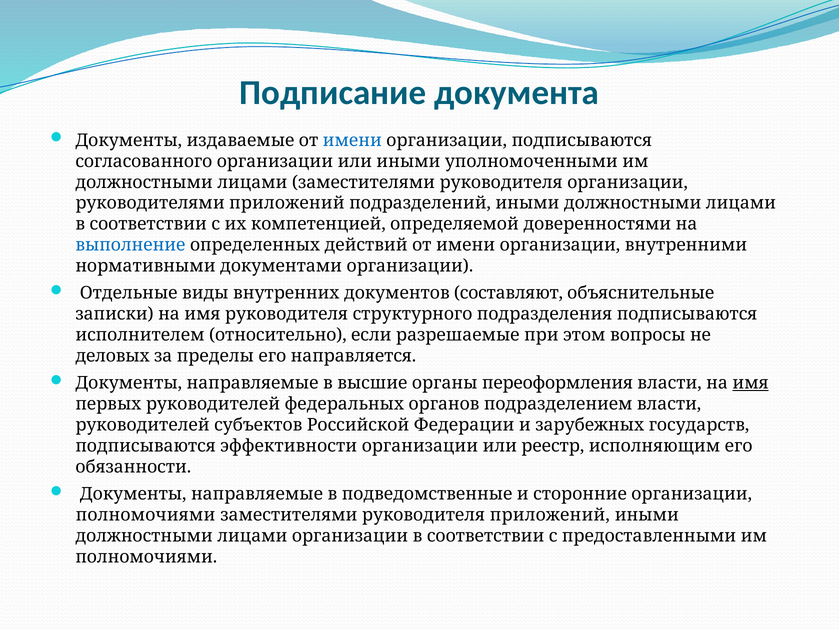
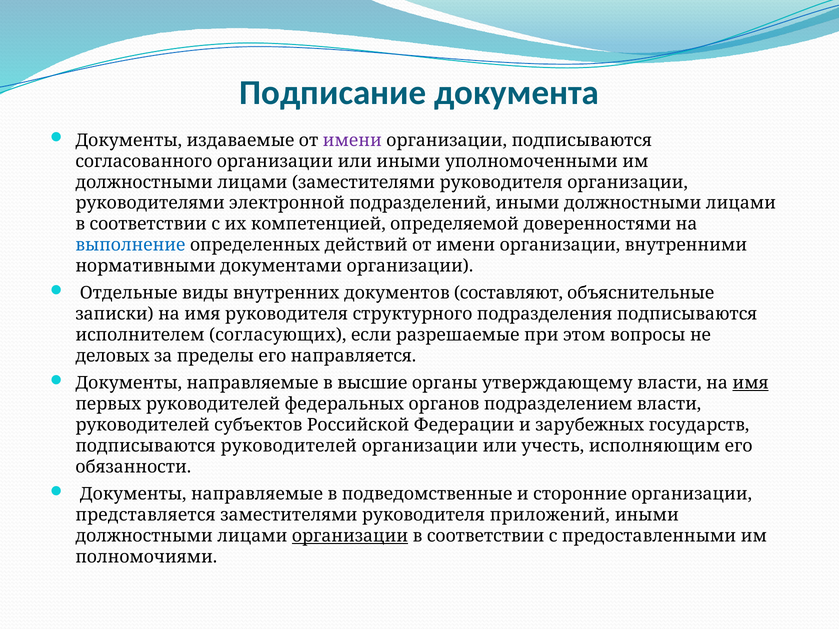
имени colour: blue -> purple (352, 140)
руководителями приложений: приложений -> электронной (287, 203)
относительно: относительно -> согласующих (278, 335)
переоформления: переоформления -> утверждающему (557, 383)
подписываются эффективности: эффективности -> руководителей (289, 446)
реестр: реестр -> учесть (553, 446)
полномочиями: полномочиями -> представляется (146, 515)
организации underline: none -> present (350, 536)
